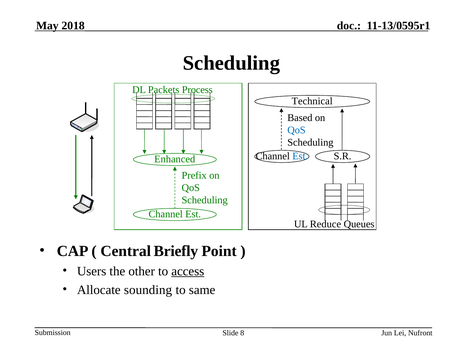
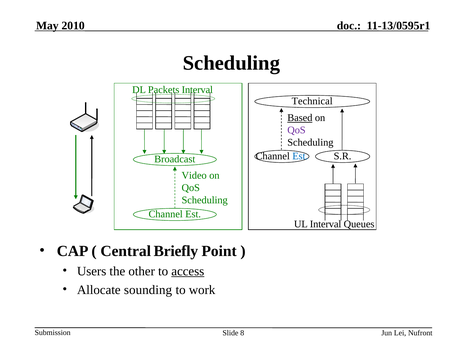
2018: 2018 -> 2010 (73, 26)
Packets Process: Process -> Interval (197, 90)
Based underline: none -> present (300, 118)
QoS colour: blue -> purple (297, 130)
Enhanced: Enhanced -> Broadcast (175, 159)
Prefix: Prefix -> Video (194, 176)
UL Reduce: Reduce -> Interval (326, 224)
same: same -> work (202, 290)
